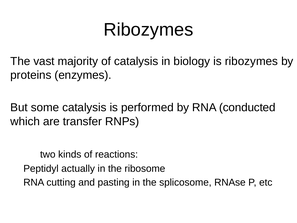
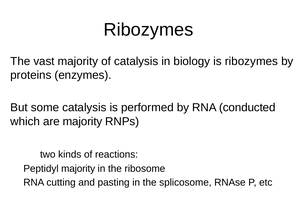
are transfer: transfer -> majority (82, 121)
Peptidyl actually: actually -> majority (78, 168)
